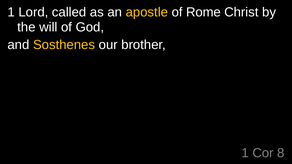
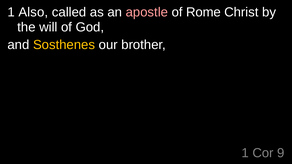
Lord: Lord -> Also (33, 12)
apostle colour: yellow -> pink (147, 12)
8: 8 -> 9 (281, 153)
